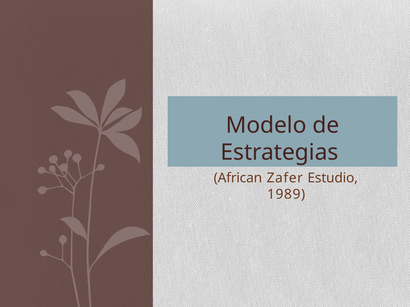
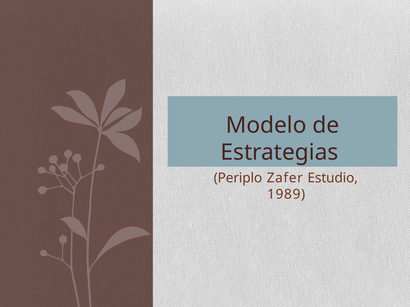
African: African -> Periplo (238, 178)
